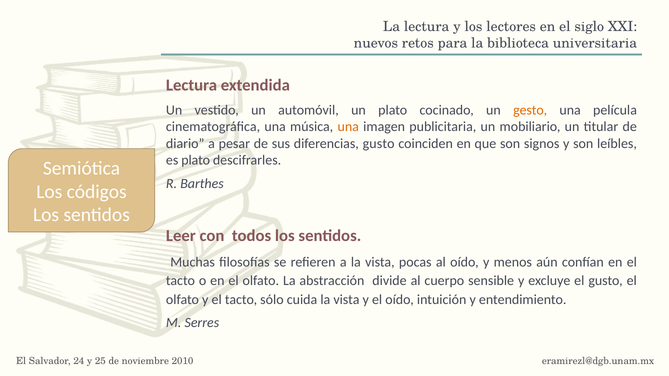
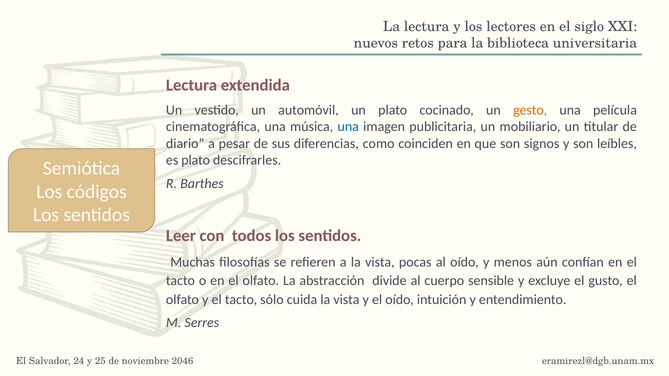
una colour: orange -> blue (348, 127)
diferencias gusto: gusto -> como (379, 144)
2010: 2010 -> 2046 (183, 361)
